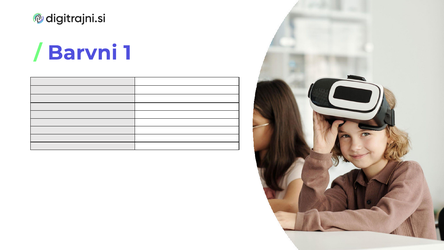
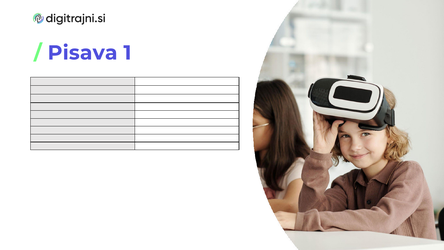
Barvni: Barvni -> Pisava (83, 53)
